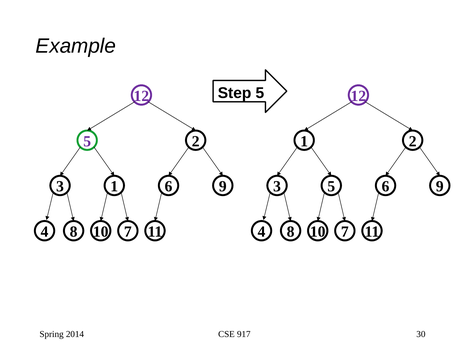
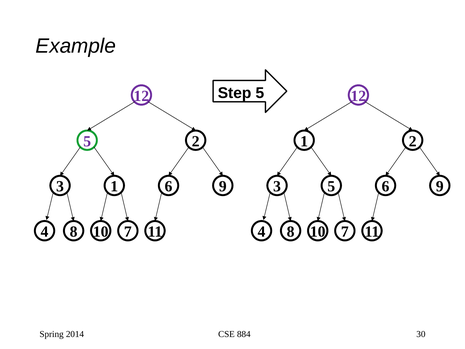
917: 917 -> 884 (244, 334)
